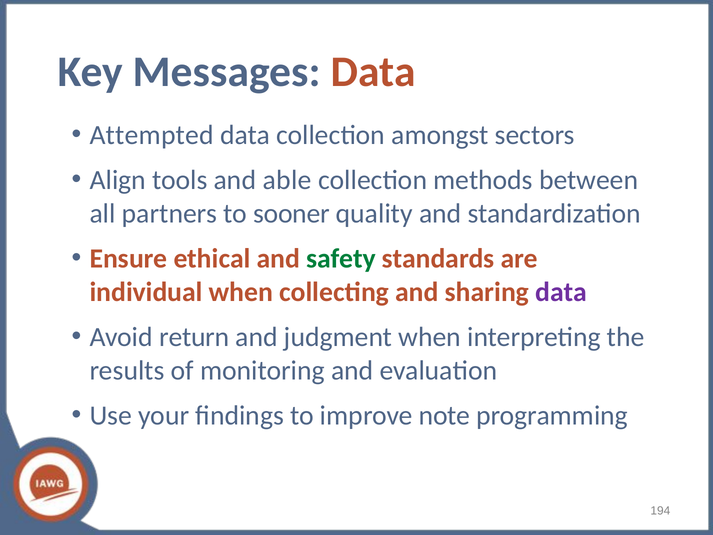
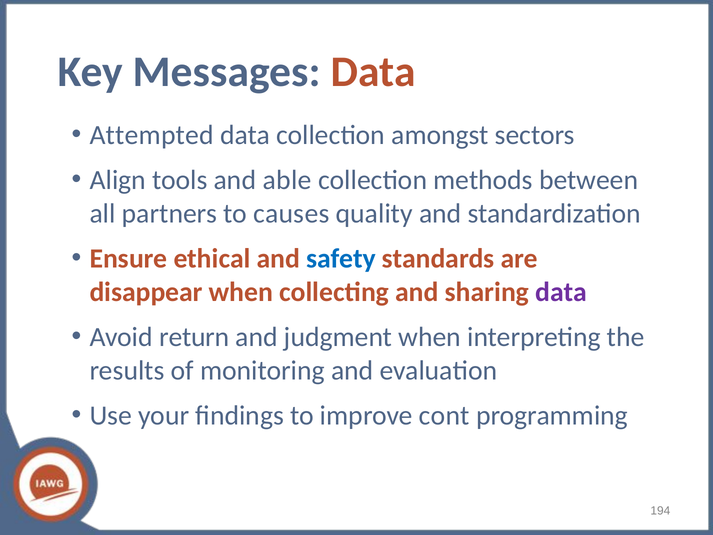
sooner: sooner -> causes (291, 213)
safety colour: green -> blue (341, 259)
individual: individual -> disappear (146, 292)
note: note -> cont (444, 416)
